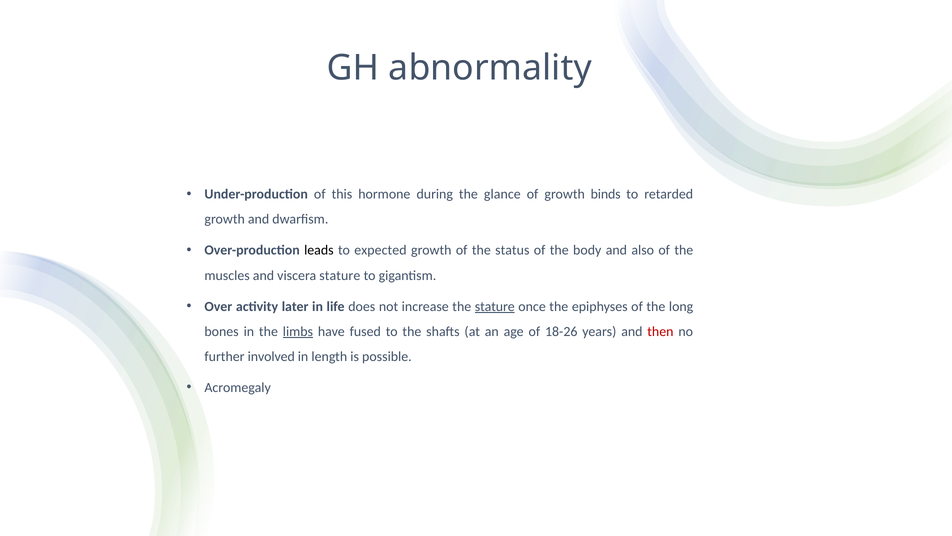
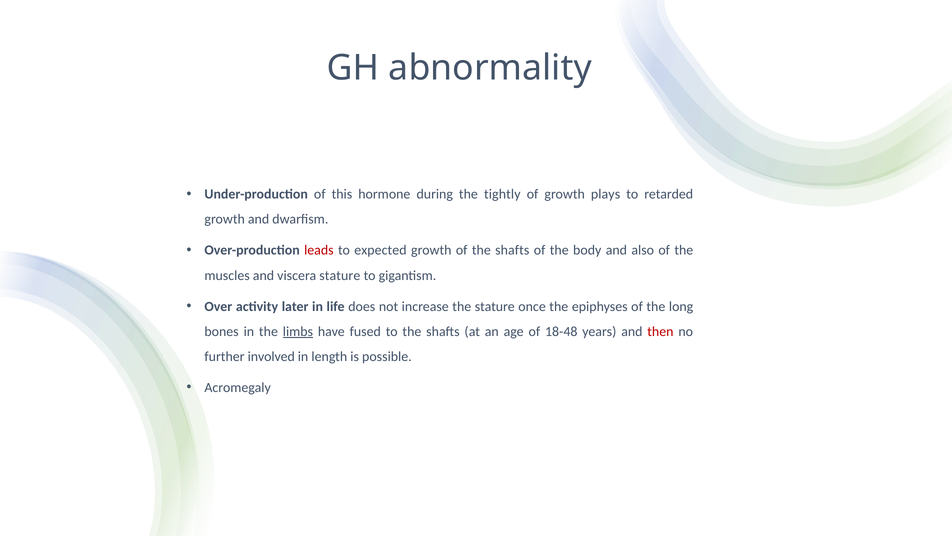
glance: glance -> tightly (502, 194)
binds: binds -> plays (606, 194)
leads colour: black -> red (319, 250)
of the status: status -> shafts (512, 250)
stature underline: present -> none (495, 306)
18-26: 18-26 -> 18-48 (561, 331)
